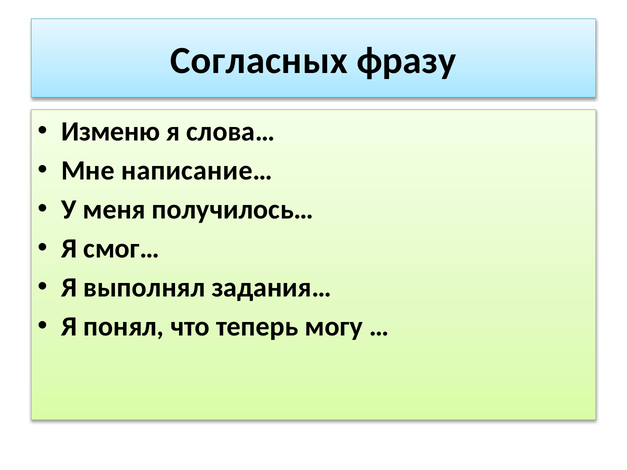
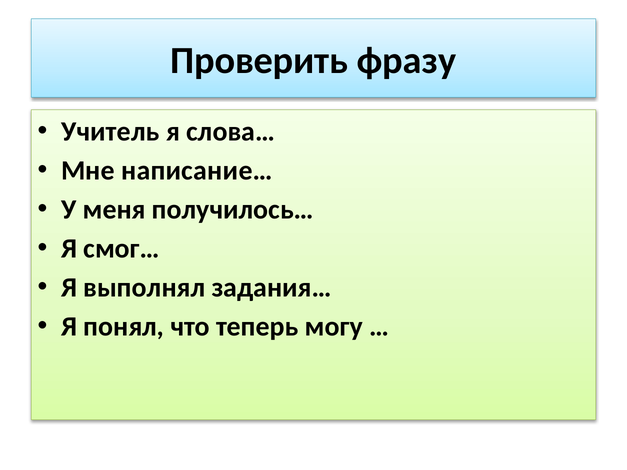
Согласных: Согласных -> Проверить (259, 61)
Изменю: Изменю -> Учитель (110, 132)
